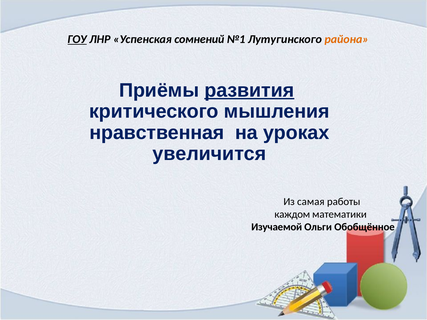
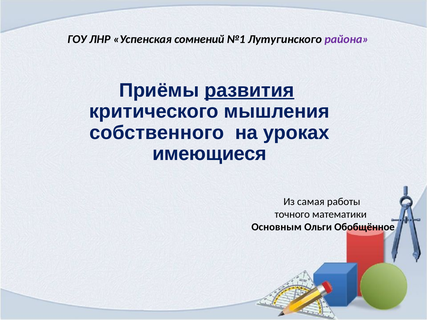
ГОУ underline: present -> none (77, 39)
района colour: orange -> purple (347, 39)
нравственная: нравственная -> собственного (157, 133)
увеличится: увеличится -> имеющиеся (210, 154)
каждом: каждом -> точного (292, 214)
Изучаемой: Изучаемой -> Основным (277, 227)
